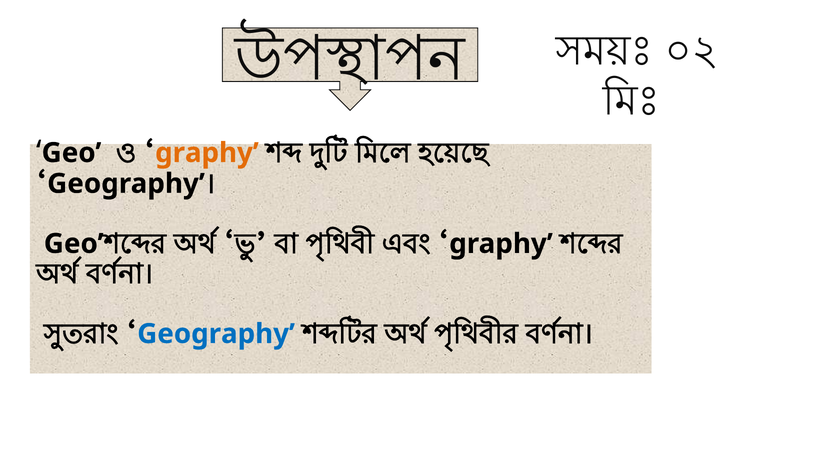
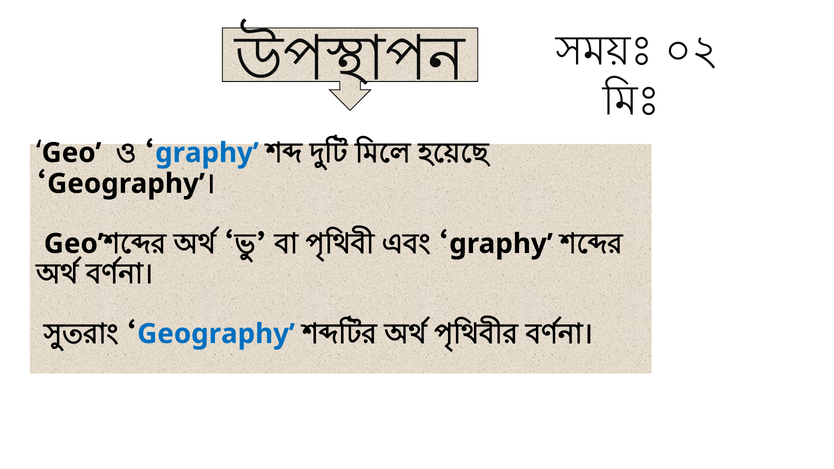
graphy colour: orange -> blue (207, 153)
